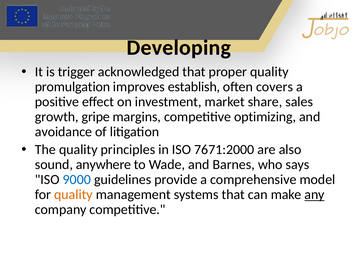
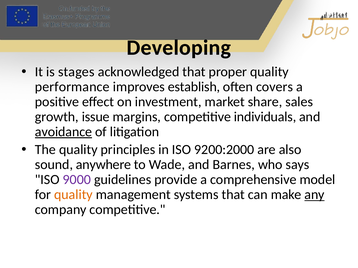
trigger: trigger -> stages (76, 72)
promulgation: promulgation -> performance (72, 87)
gripe: gripe -> issue (96, 117)
optimizing: optimizing -> individuals (265, 117)
avoidance underline: none -> present (63, 132)
7671:2000: 7671:2000 -> 9200:2000 (224, 150)
9000 colour: blue -> purple (77, 180)
